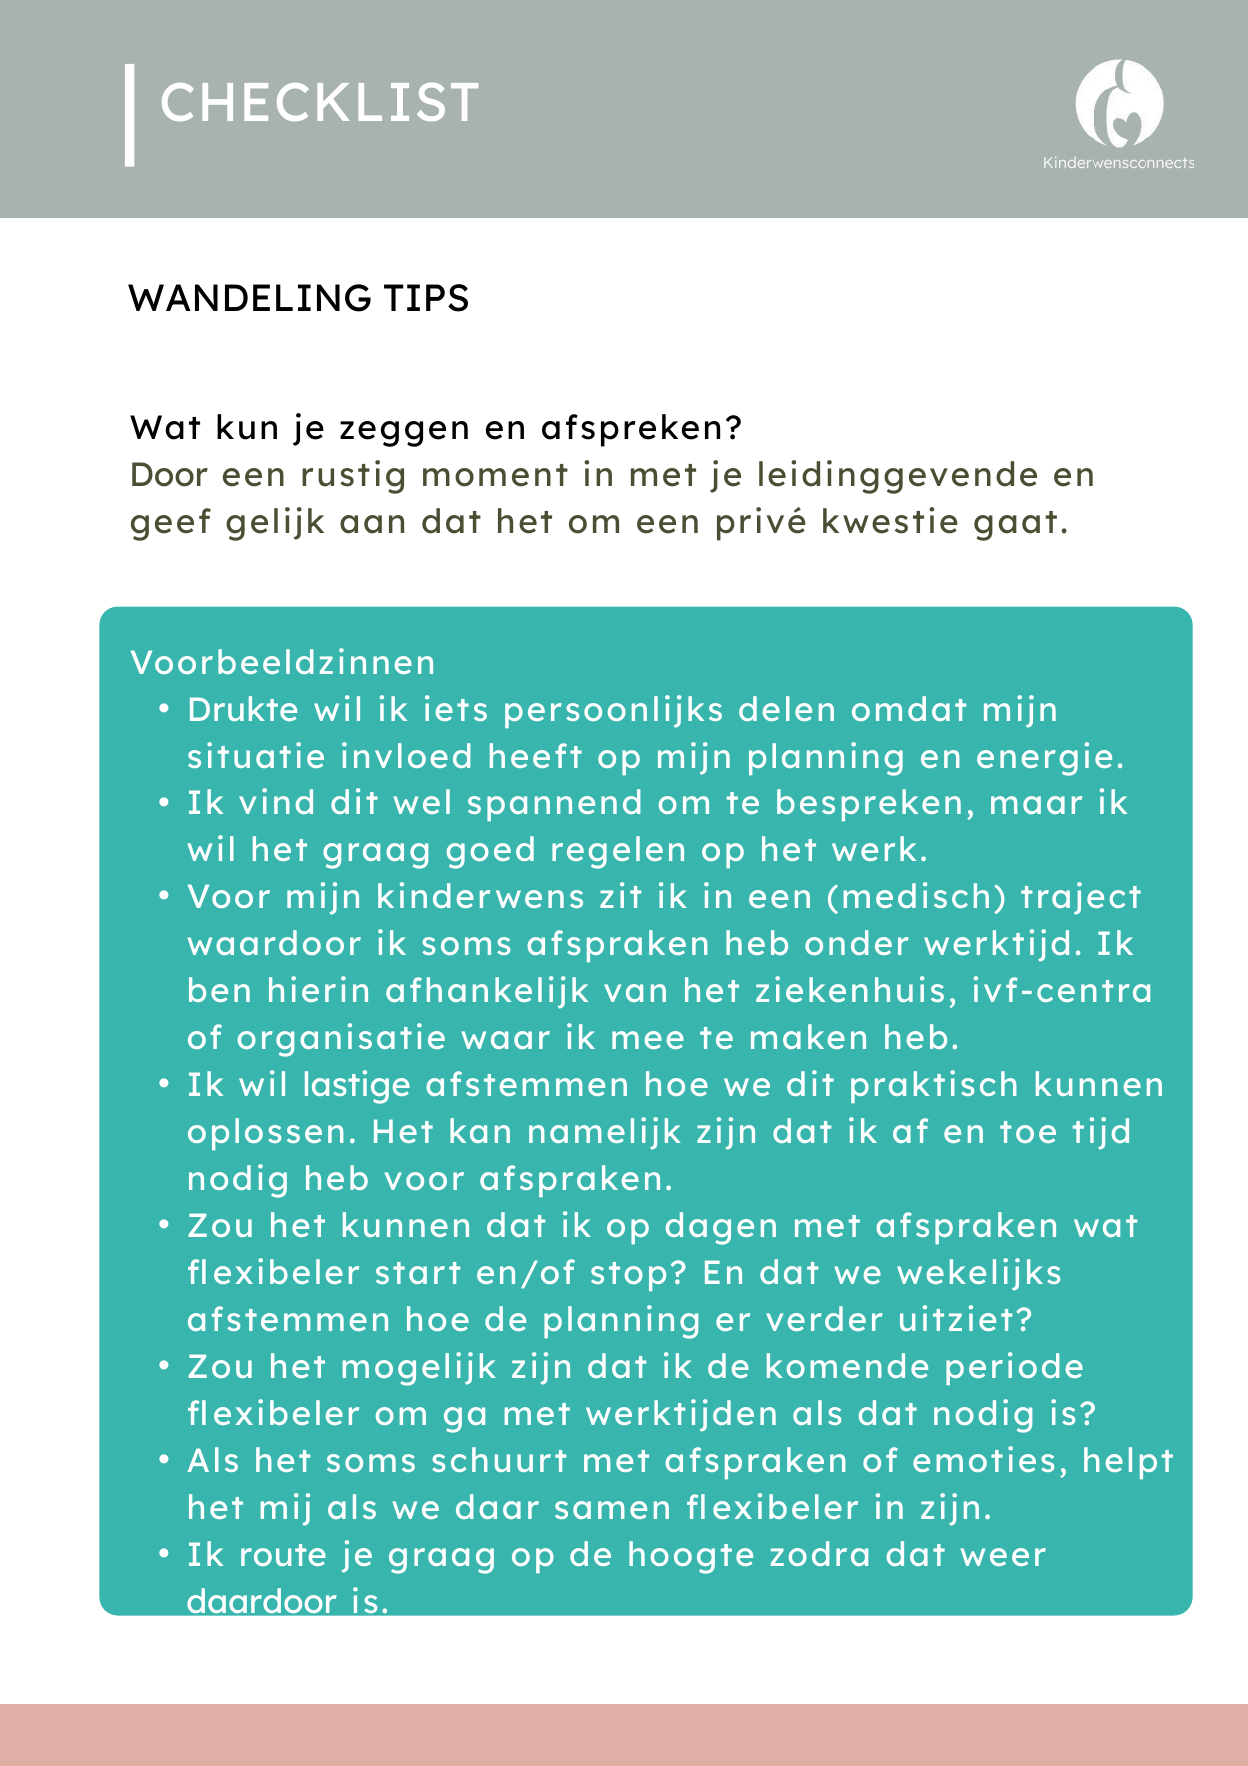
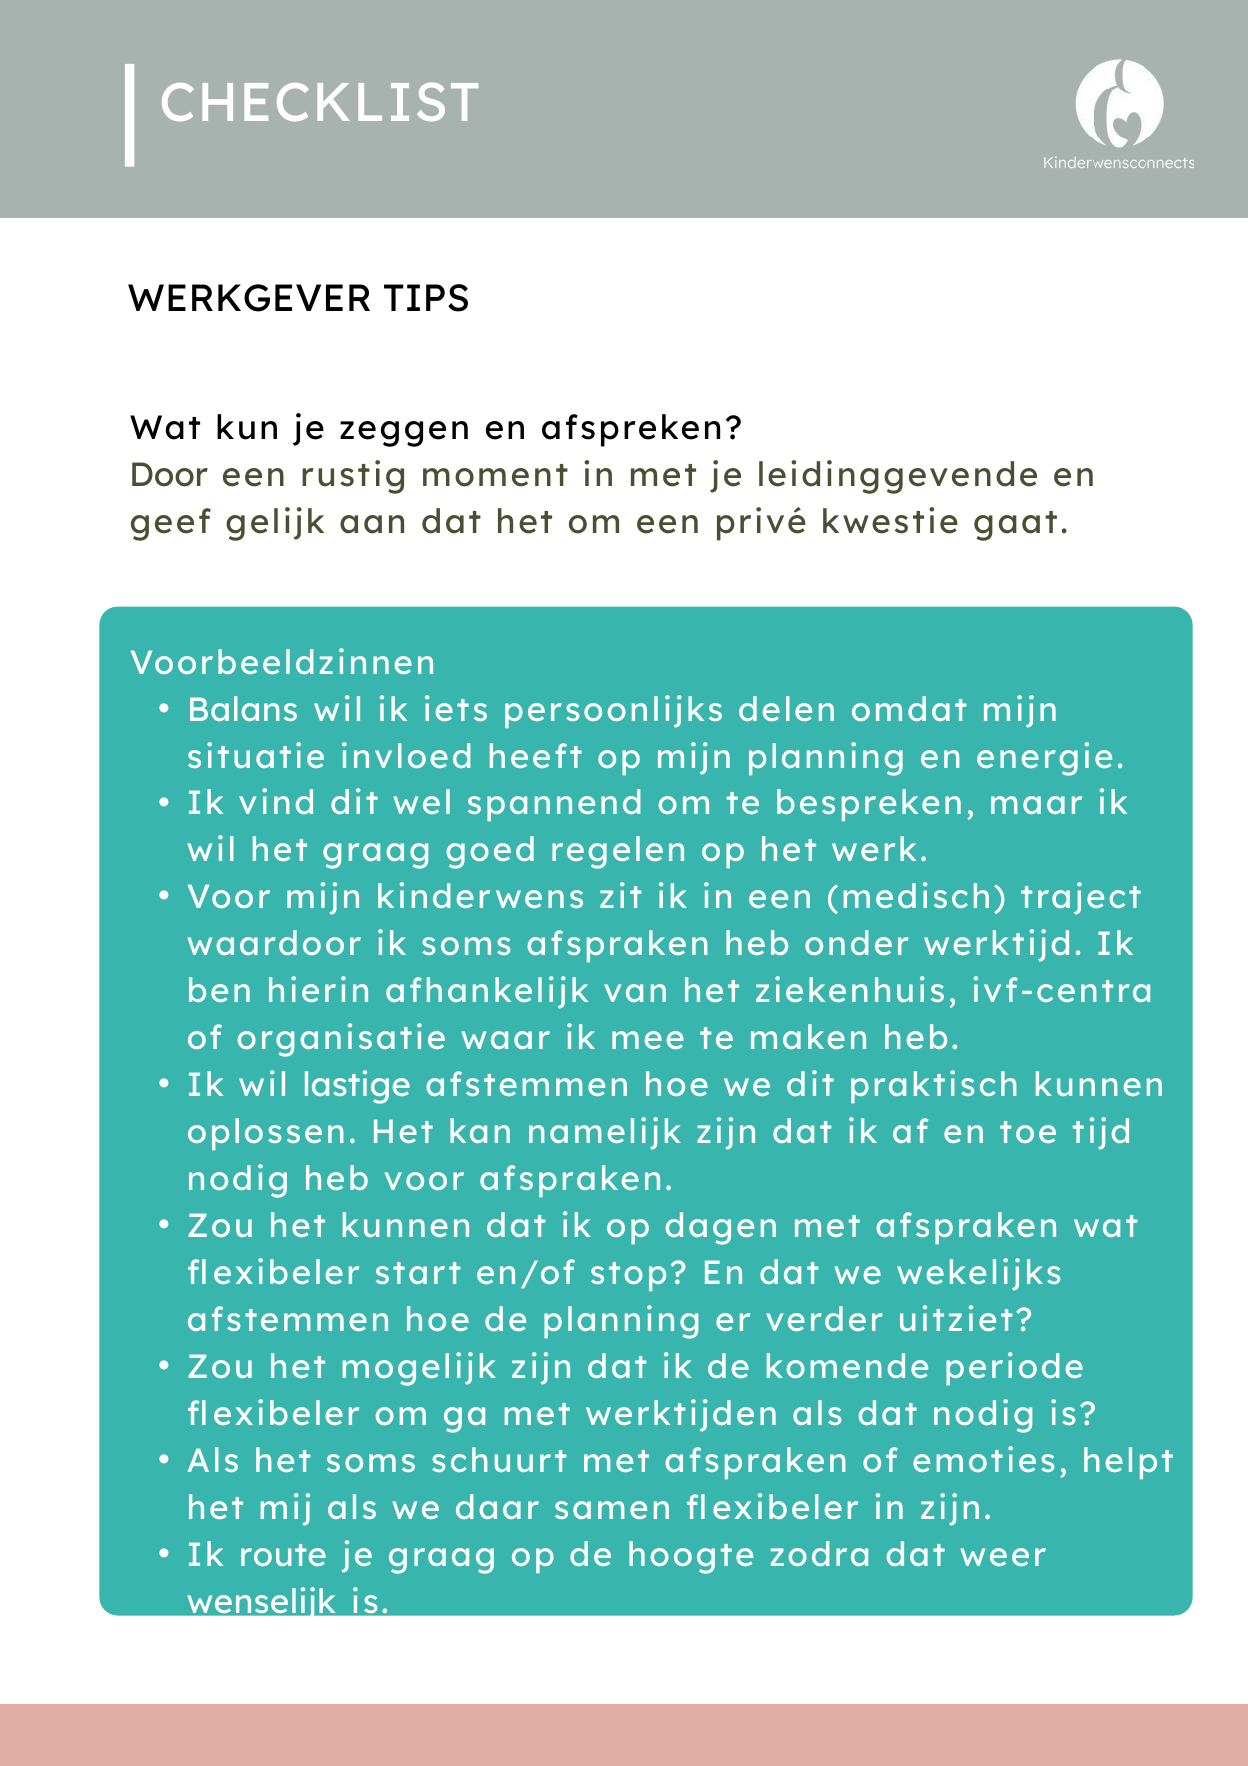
WANDELING: WANDELING -> WERKGEVER (250, 299)
Drukte: Drukte -> Balans (243, 710)
daardoor: daardoor -> wenselijk (261, 1602)
